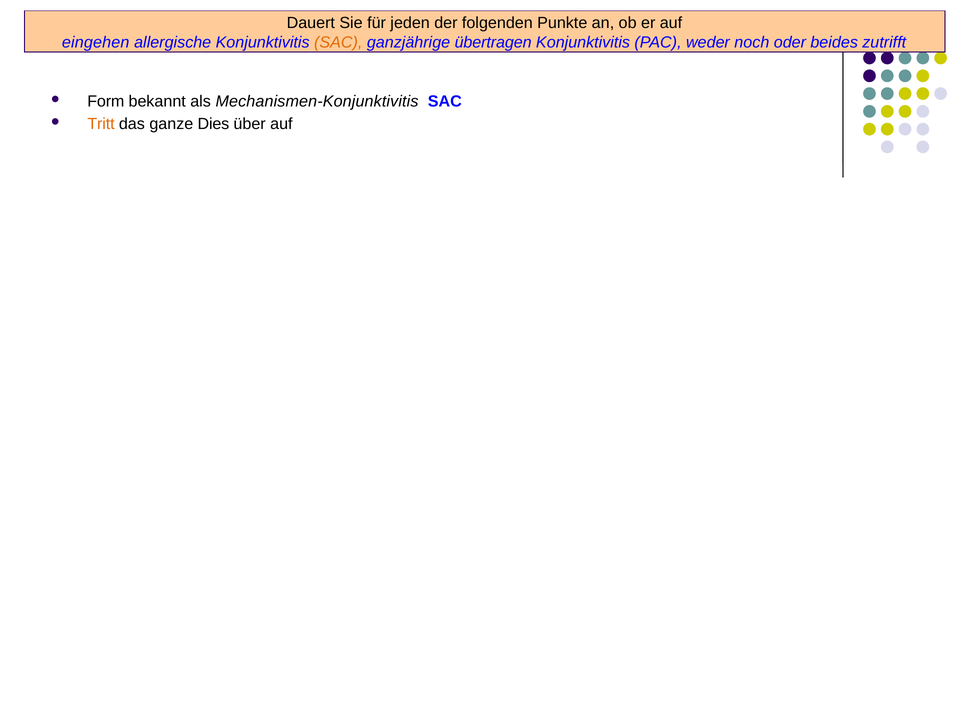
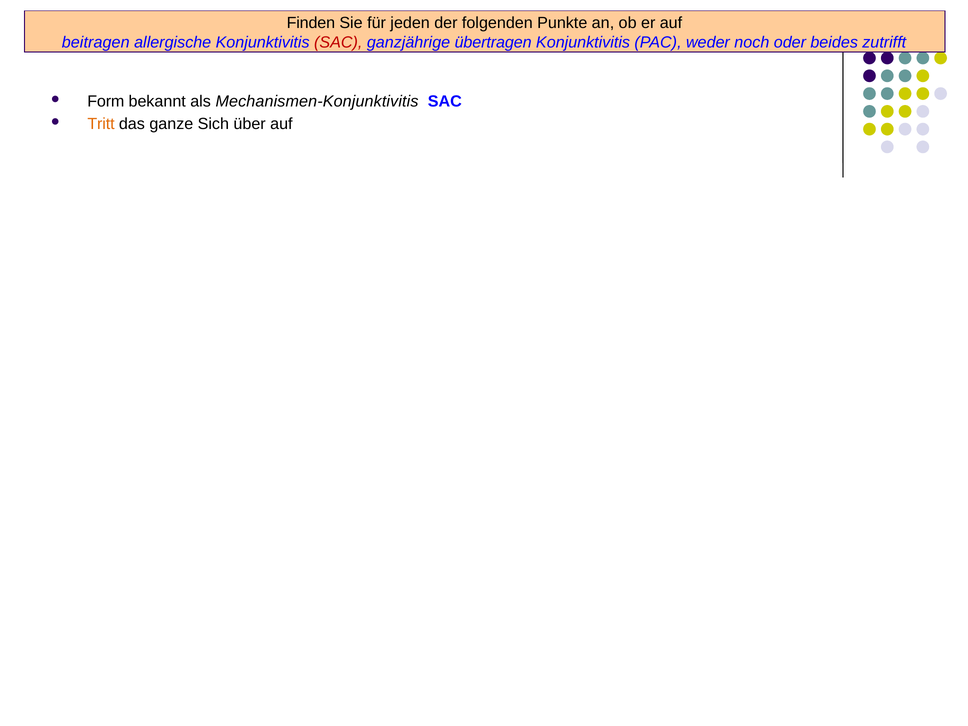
Dauert: Dauert -> Finden (311, 23)
eingehen: eingehen -> beitragen (96, 42)
SAC colour: orange -> red (338, 42)
Dies: Dies -> Sich (213, 124)
